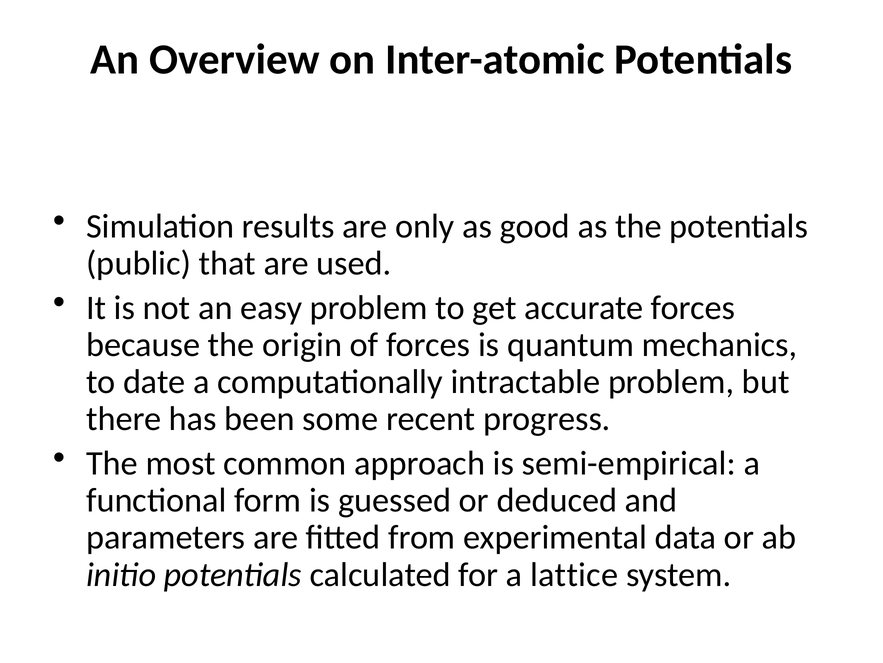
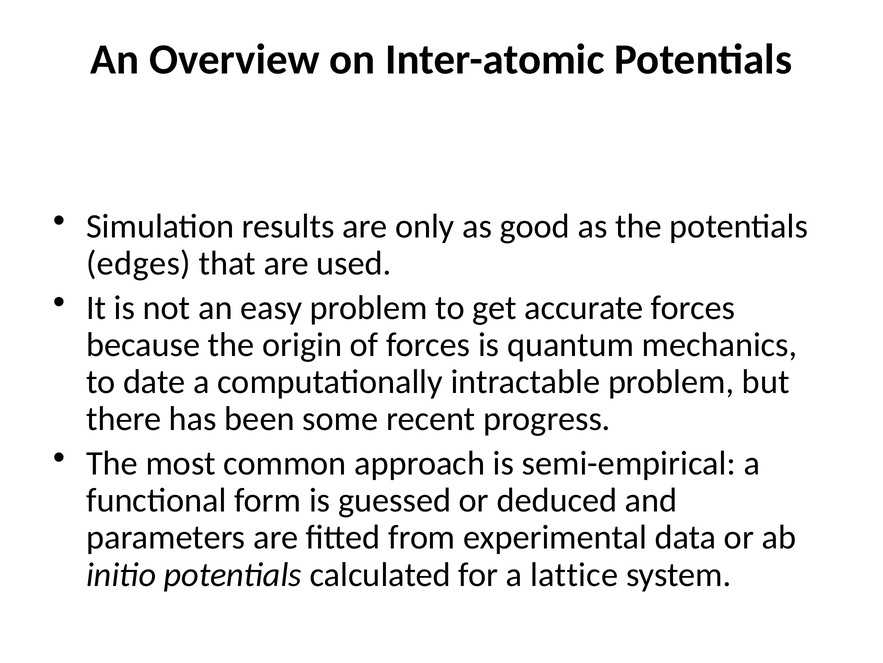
public: public -> edges (138, 263)
